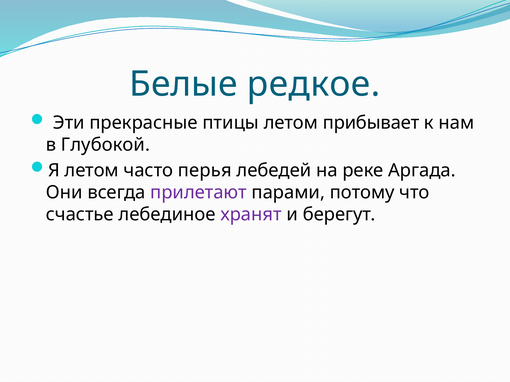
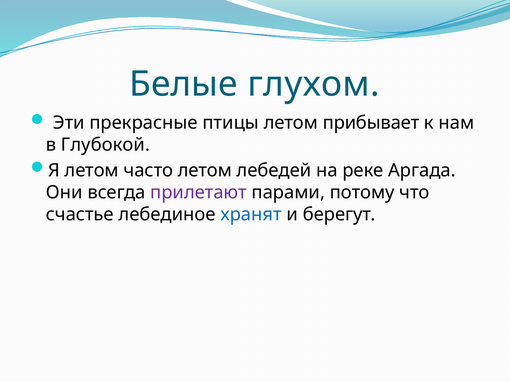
редкое: редкое -> глухом (314, 84)
часто перья: перья -> летом (205, 171)
хранят colour: purple -> blue (251, 215)
